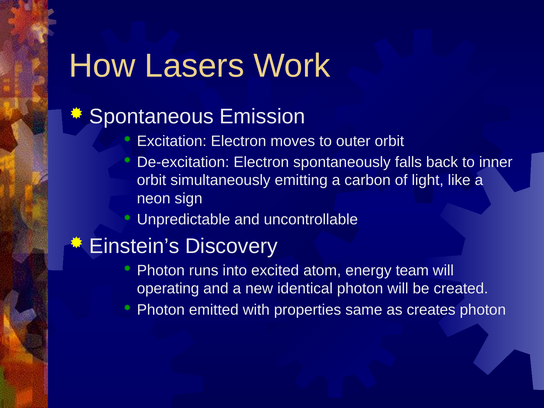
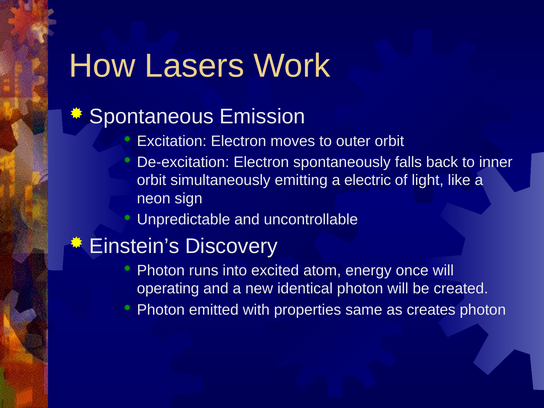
carbon: carbon -> electric (368, 180)
team: team -> once (412, 270)
